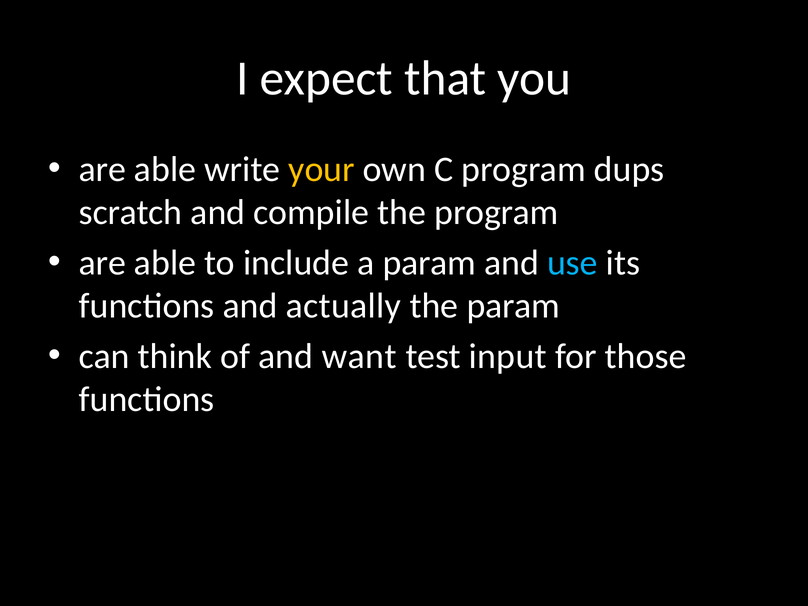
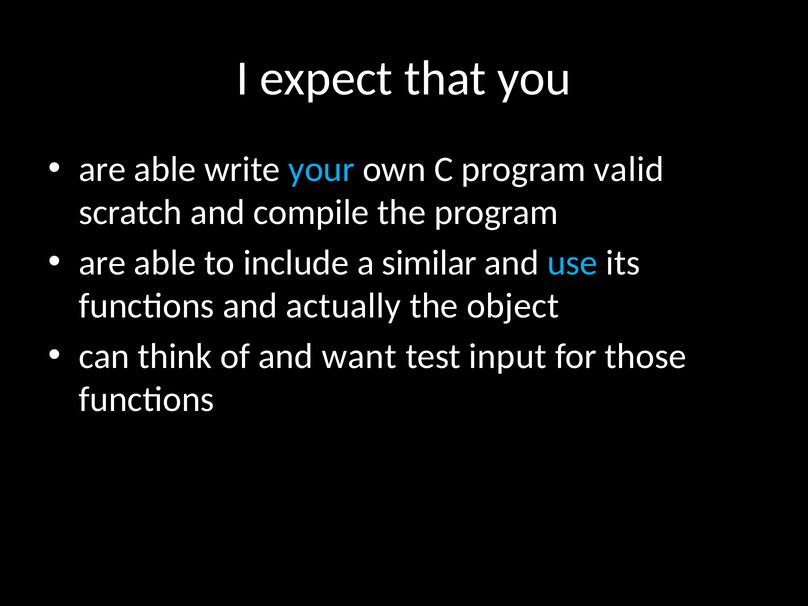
your colour: yellow -> light blue (321, 170)
dups: dups -> valid (629, 170)
a param: param -> similar (429, 263)
the param: param -> object (513, 306)
